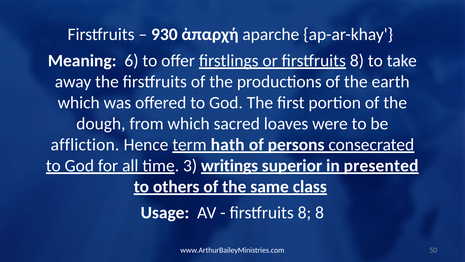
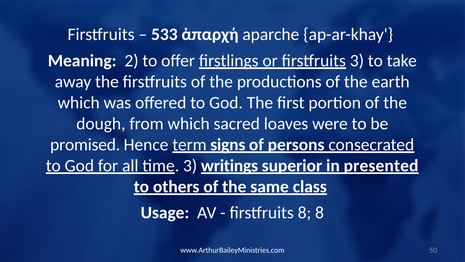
930: 930 -> 533 (164, 35)
6: 6 -> 2 (132, 61)
or firstfruits 8: 8 -> 3 (357, 61)
affliction: affliction -> promised (85, 144)
hath: hath -> signs (228, 144)
